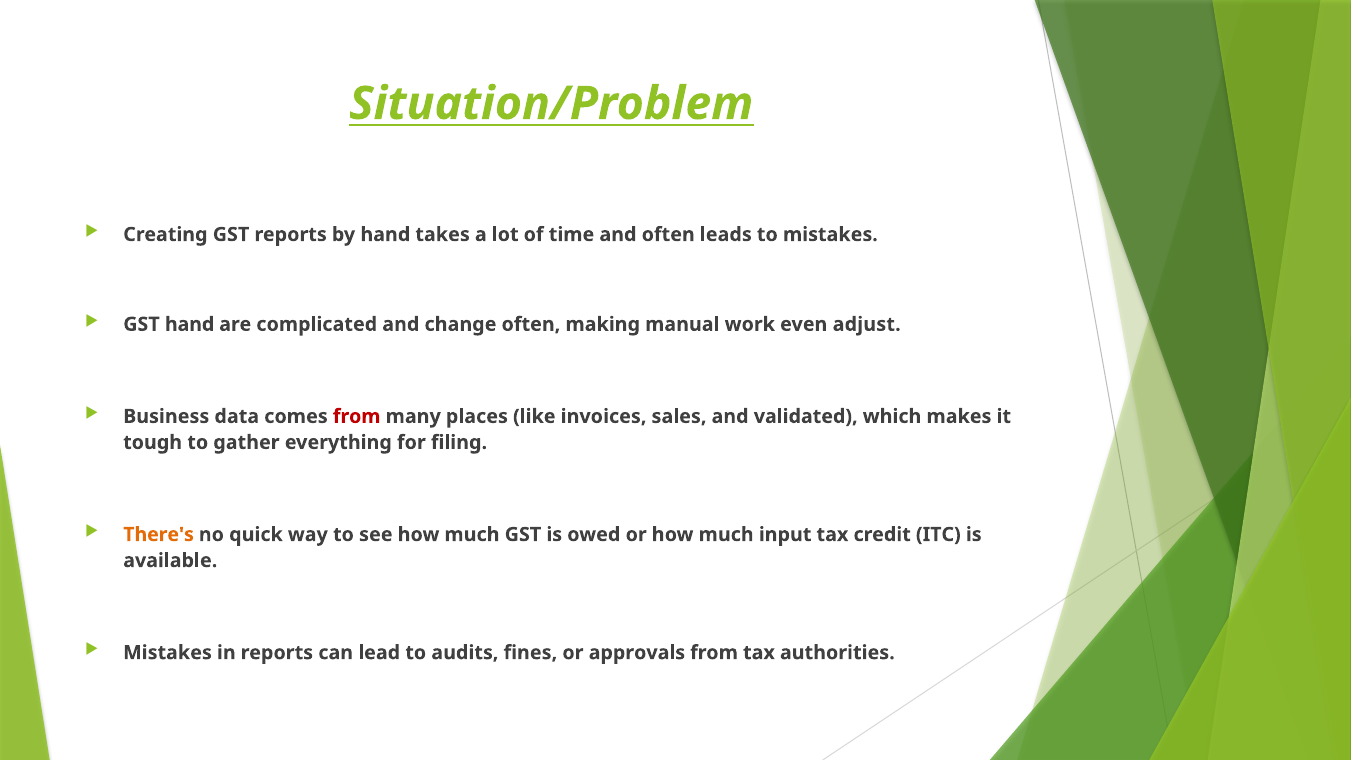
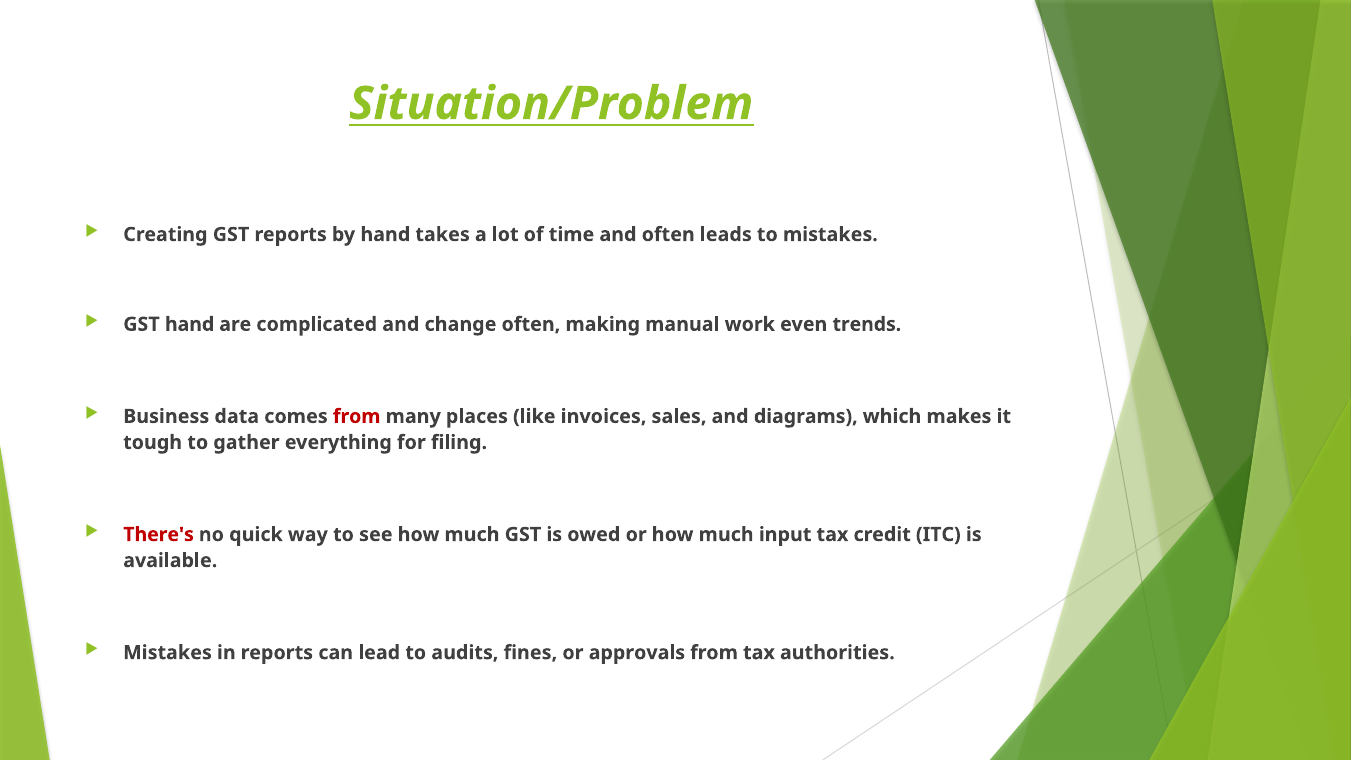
adjust: adjust -> trends (867, 324)
validated: validated -> diagrams (806, 416)
There's colour: orange -> red (159, 535)
